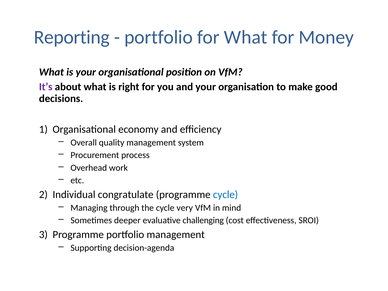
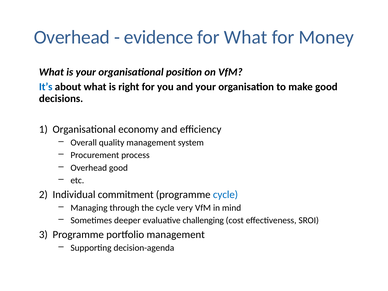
Reporting: Reporting -> Overhead (72, 37)
portfolio: portfolio -> evidence (159, 37)
It’s colour: purple -> blue (46, 87)
Overhead work: work -> good (118, 168)
congratulate: congratulate -> commitment (126, 195)
